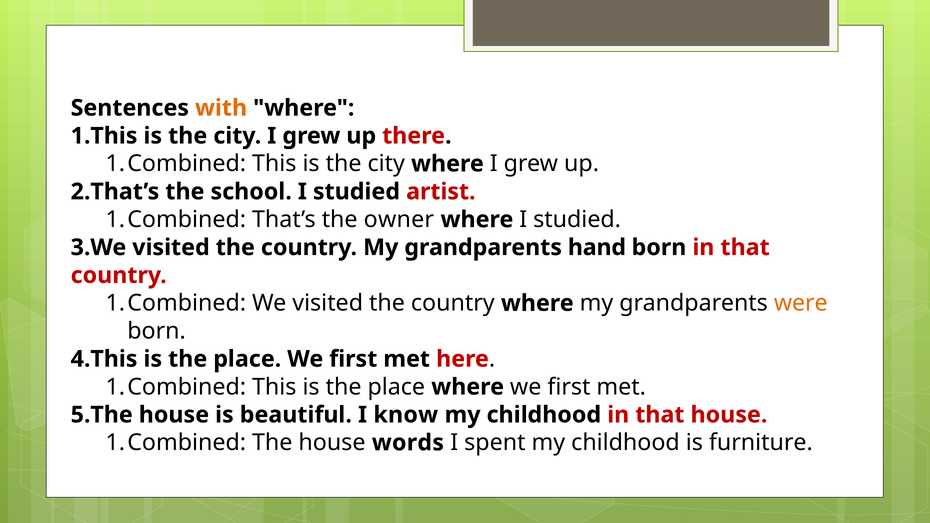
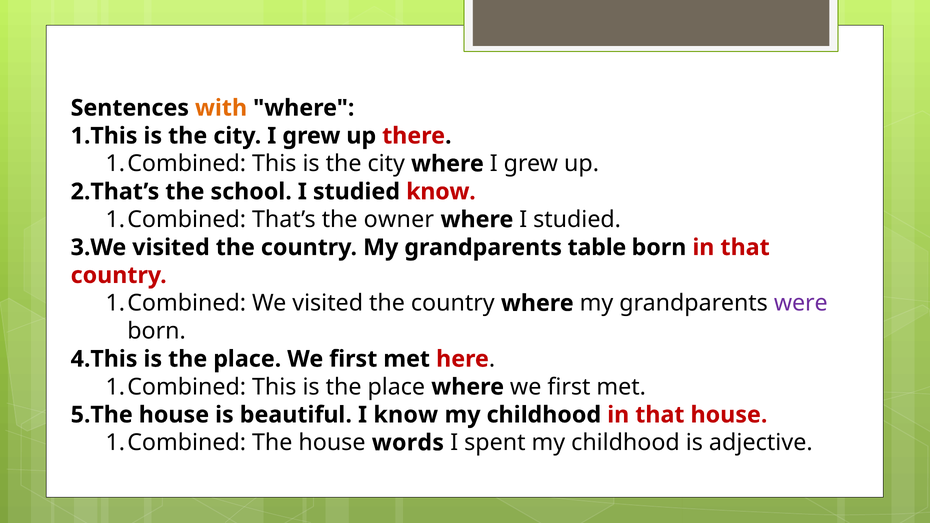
studied artist: artist -> know (441, 192)
hand: hand -> table (597, 247)
were colour: orange -> purple (801, 303)
furniture: furniture -> adjective (761, 443)
